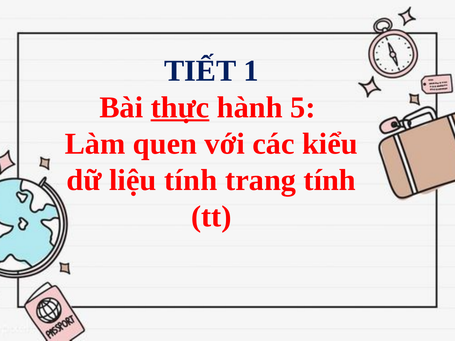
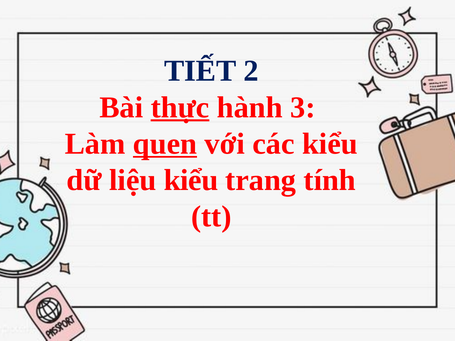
1: 1 -> 2 (251, 71)
5: 5 -> 3 (303, 107)
quen underline: none -> present (165, 144)
liệu tính: tính -> kiểu (191, 180)
